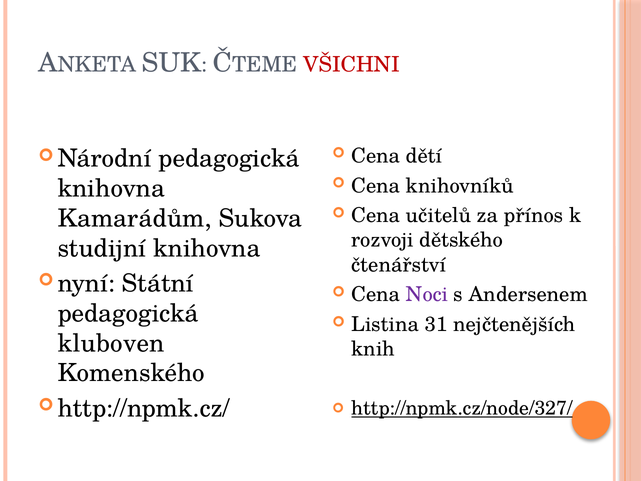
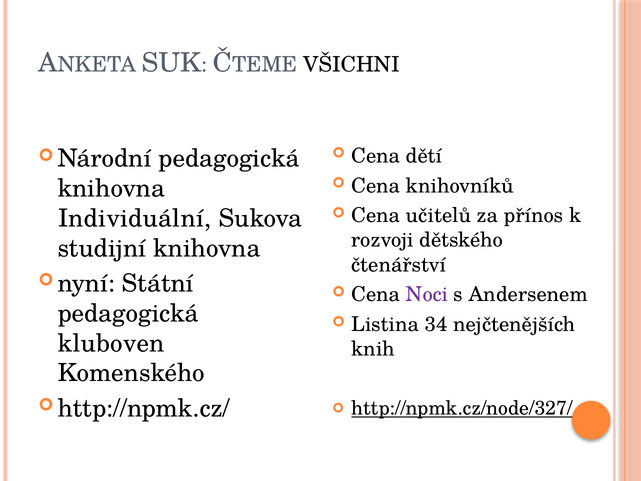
VŠICHNI colour: red -> black (352, 65)
Kamarádům: Kamarádům -> Individuální (135, 218)
31: 31 -> 34 (436, 324)
